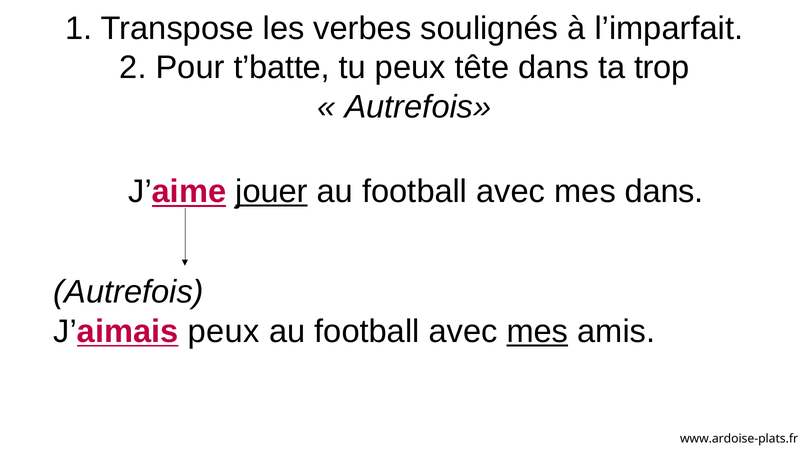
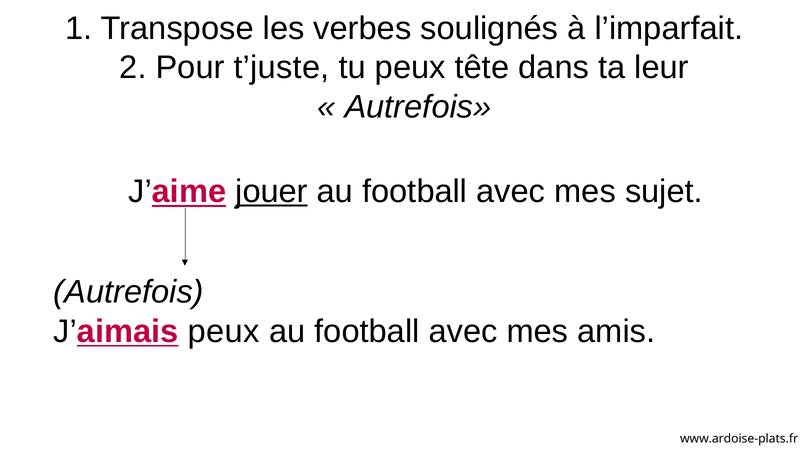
t’batte: t’batte -> t’juste (282, 68)
trop: trop -> leur (662, 68)
mes dans: dans -> sujet (664, 192)
mes underline: present -> none (537, 331)
